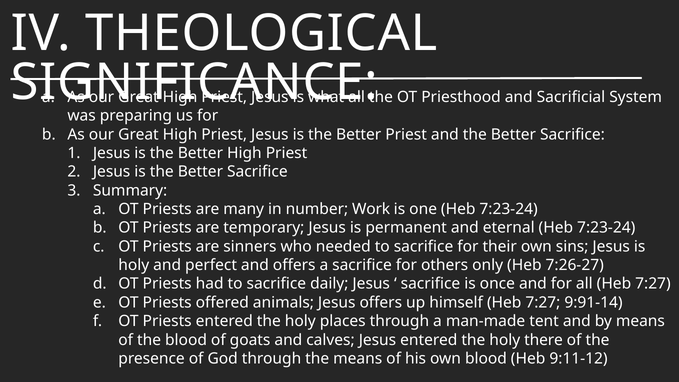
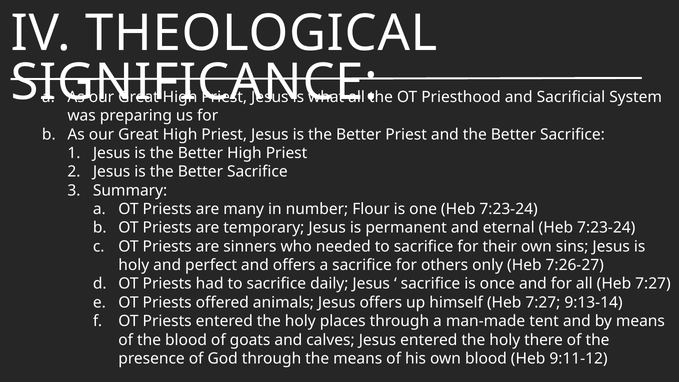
Work: Work -> Flour (371, 209)
9:91-14: 9:91-14 -> 9:13-14 (594, 302)
